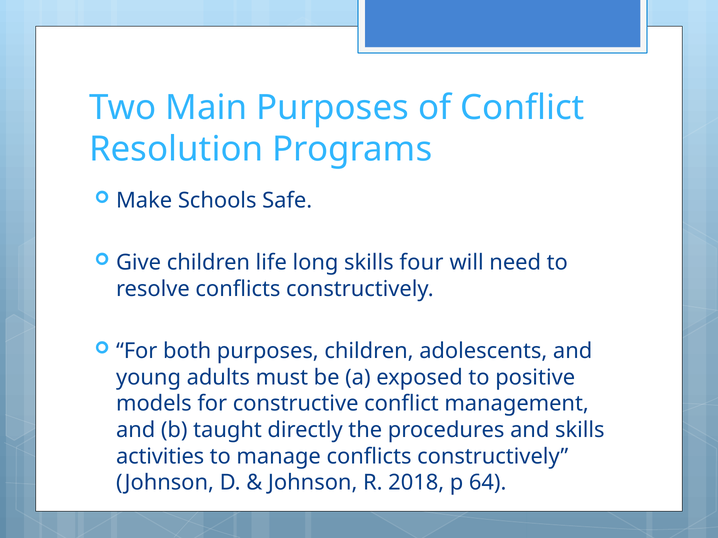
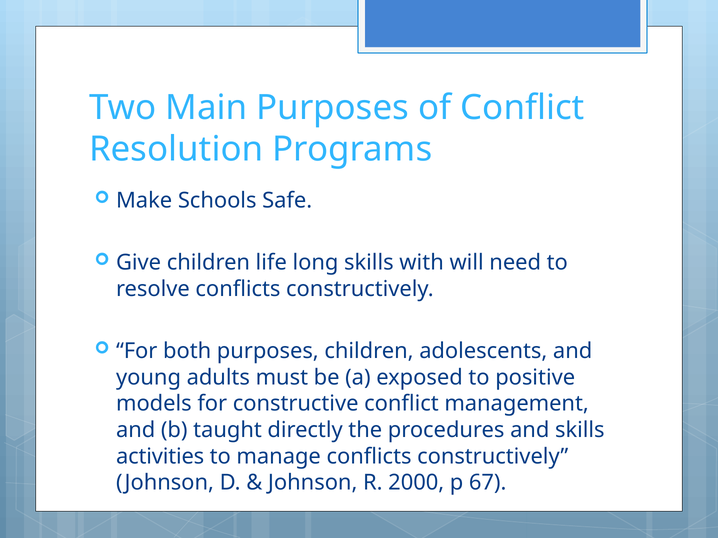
four: four -> with (422, 263)
2018: 2018 -> 2000 (416, 483)
64: 64 -> 67 (488, 483)
